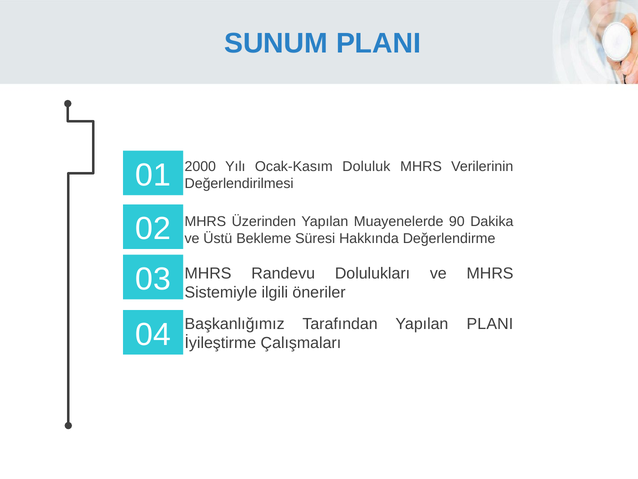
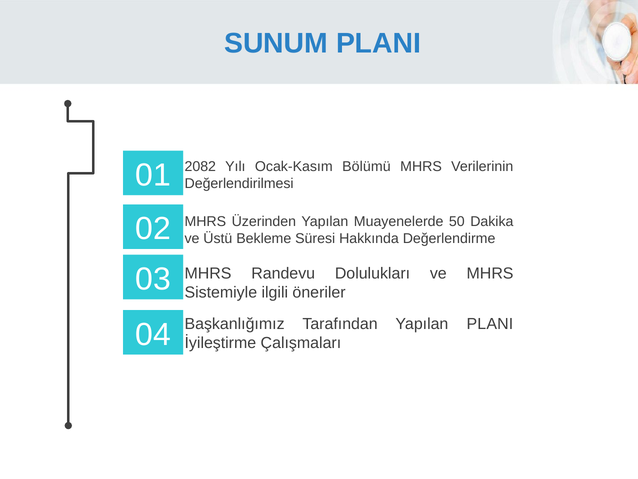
2000: 2000 -> 2082 (200, 166)
Doluluk: Doluluk -> Bölümü (366, 166)
90: 90 -> 50 (457, 221)
